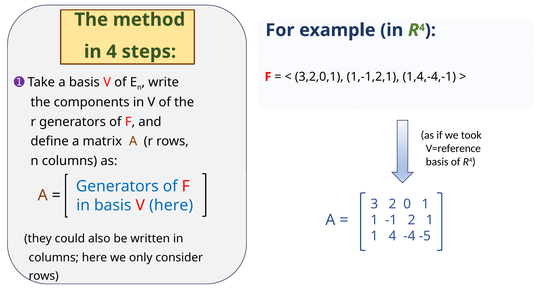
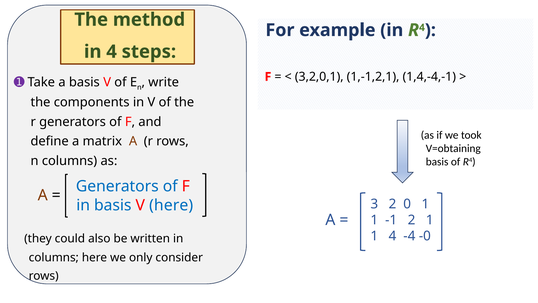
V=reference: V=reference -> V=obtaining (453, 148)
-5: -5 -> -0 (425, 236)
